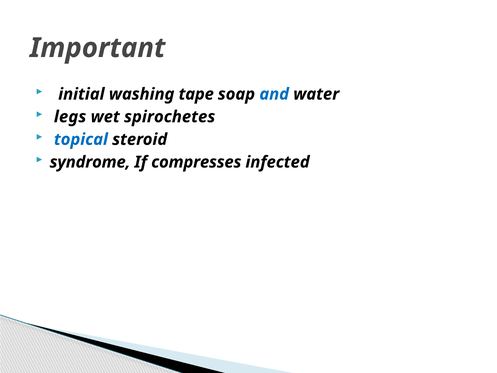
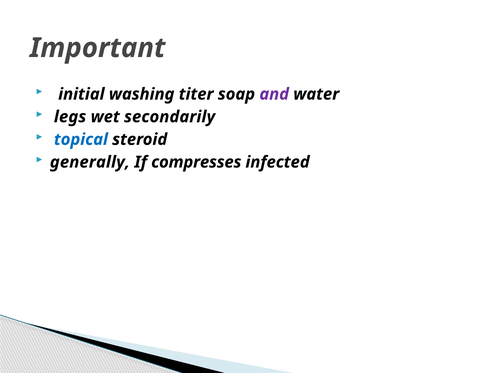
tape: tape -> titer (196, 94)
and colour: blue -> purple (274, 94)
spirochetes: spirochetes -> secondarily (170, 117)
syndrome: syndrome -> generally (90, 162)
